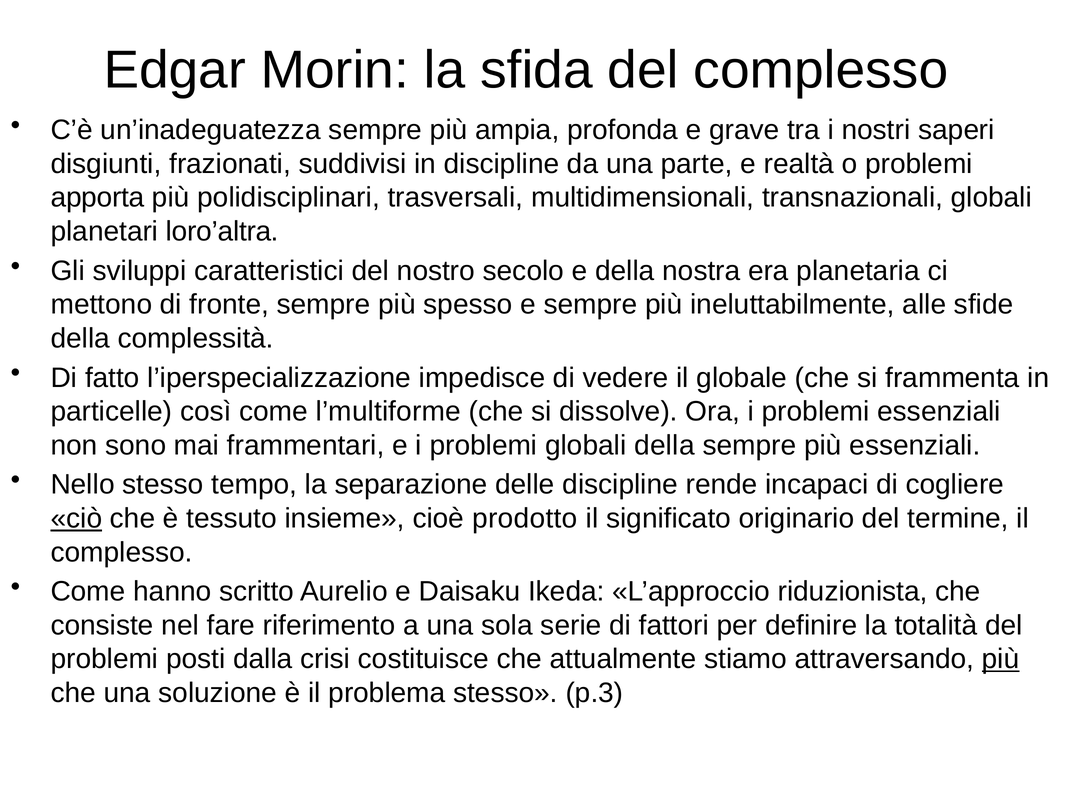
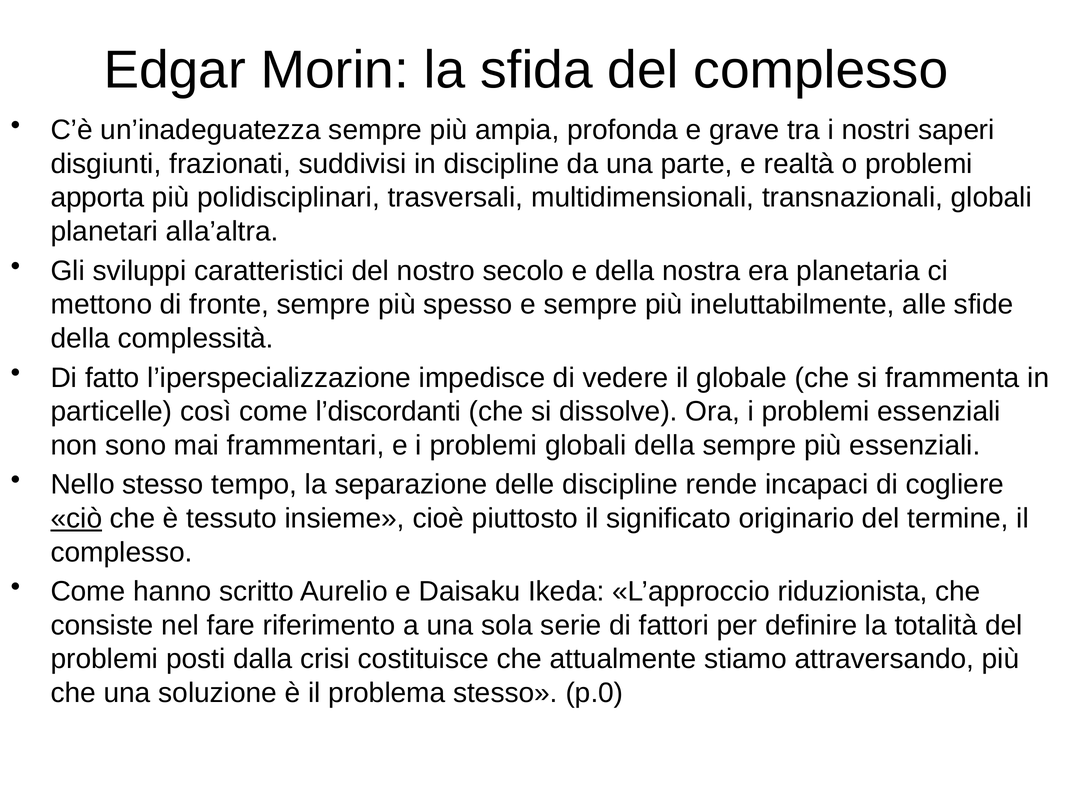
loro’altra: loro’altra -> alla’altra (222, 232)
l’multiforme: l’multiforme -> l’discordanti (388, 412)
prodotto: prodotto -> piuttosto (525, 519)
più underline: present -> none (1001, 659)
p.3: p.3 -> p.0 (594, 693)
